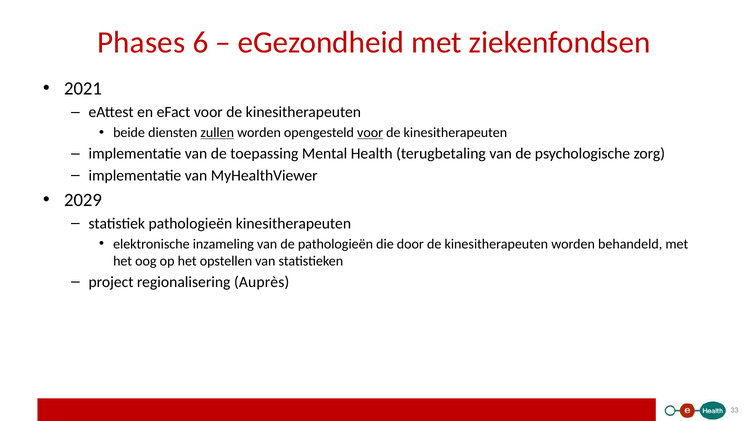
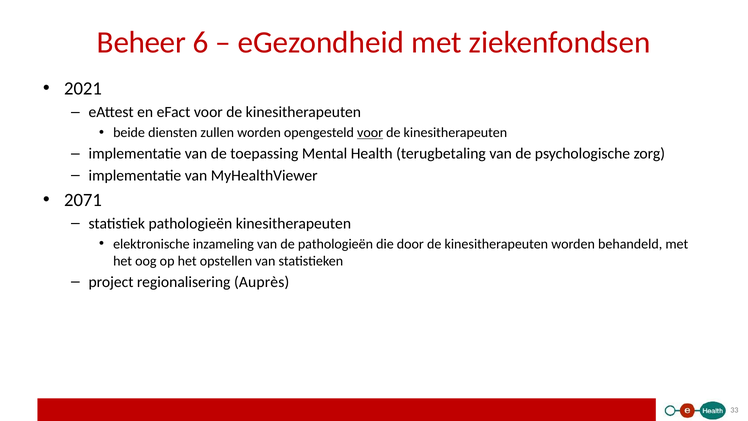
Phases: Phases -> Beheer (141, 42)
zullen underline: present -> none (217, 133)
2029: 2029 -> 2071 (83, 200)
